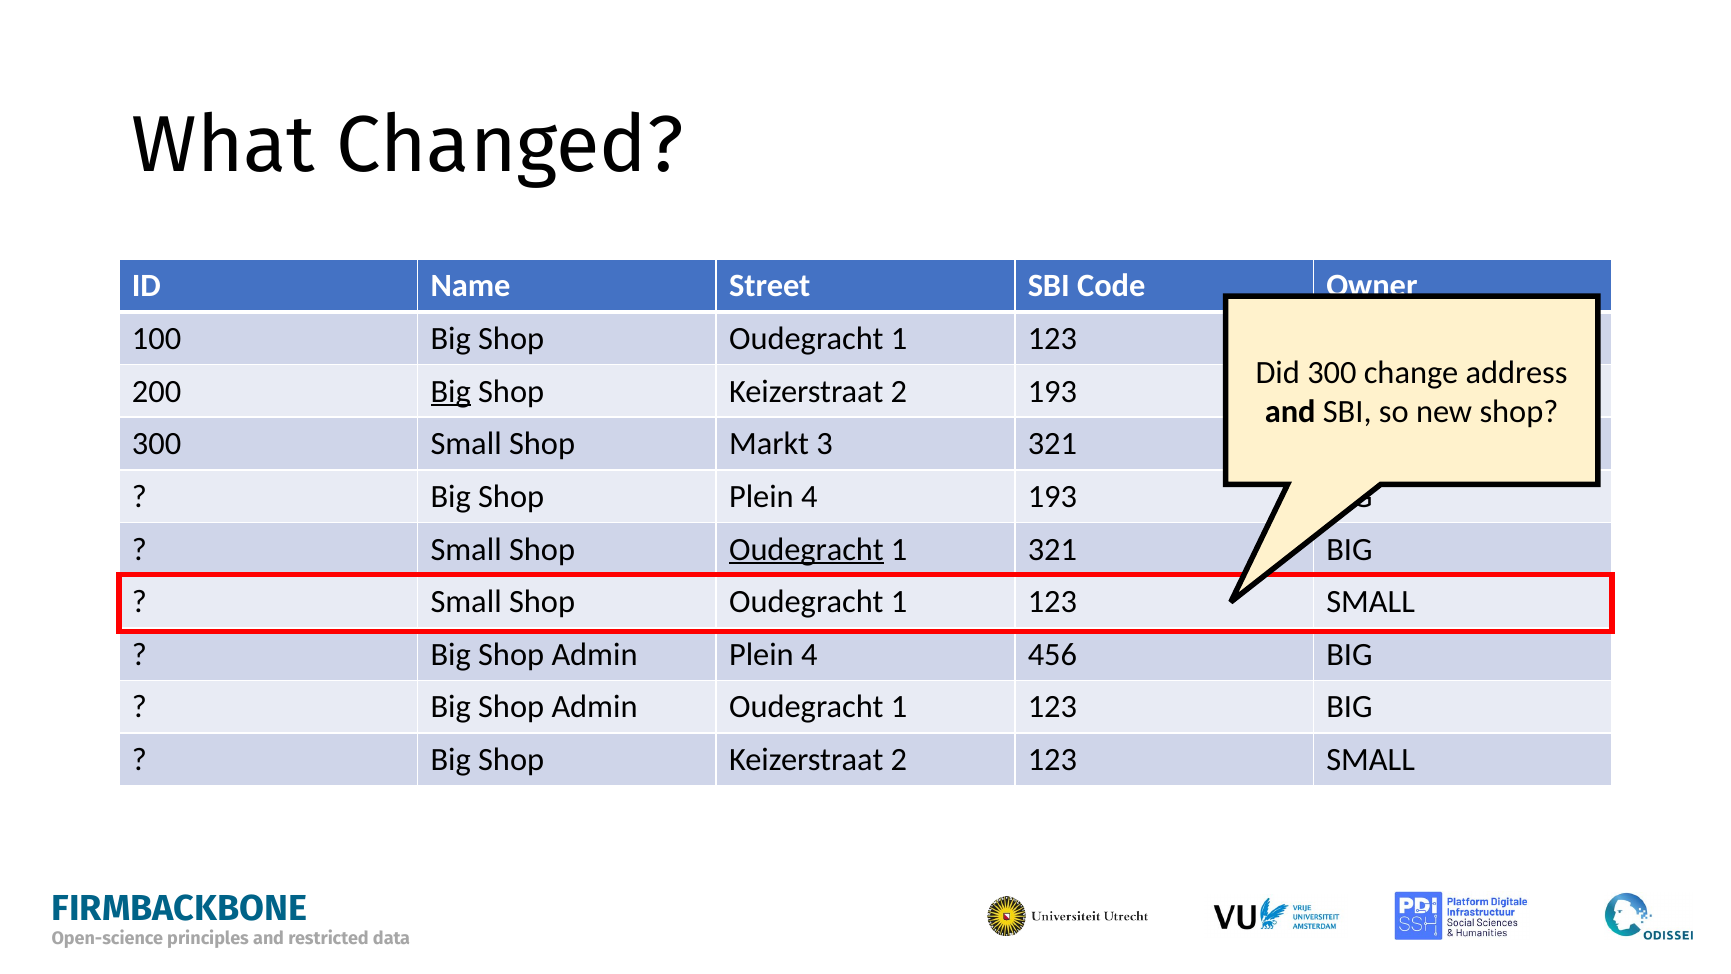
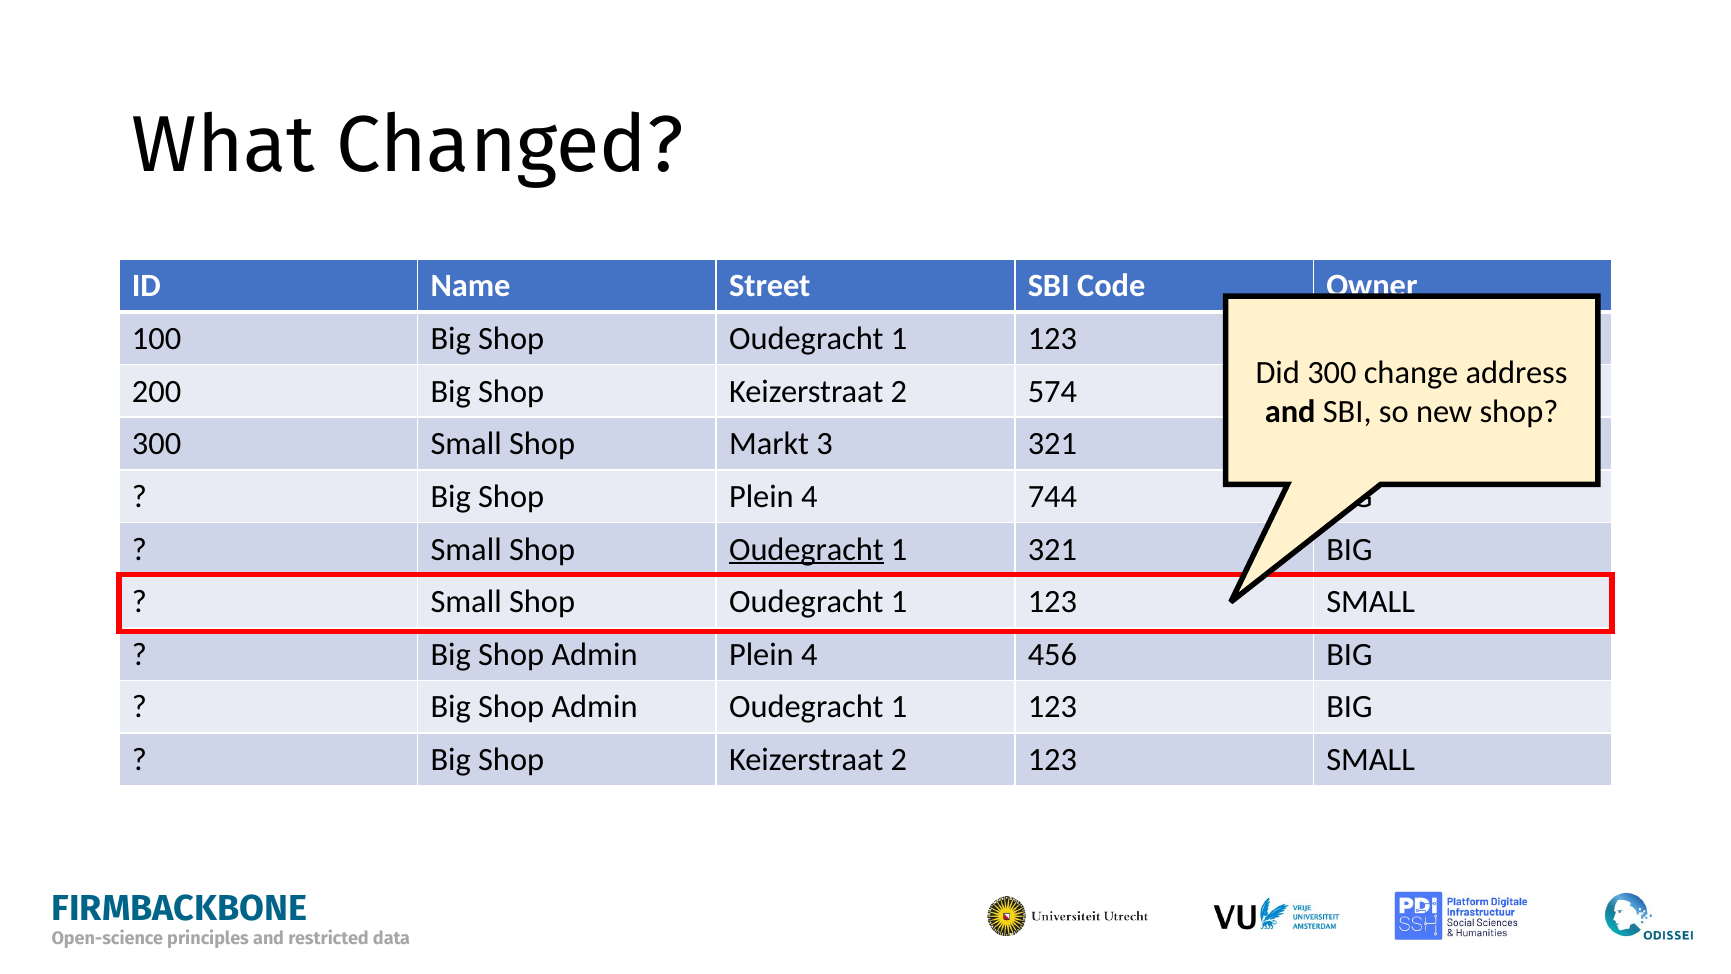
Big underline: present -> none (451, 391)
2 193: 193 -> 574 (1052, 391)
4 193: 193 -> 744 (1052, 496)
